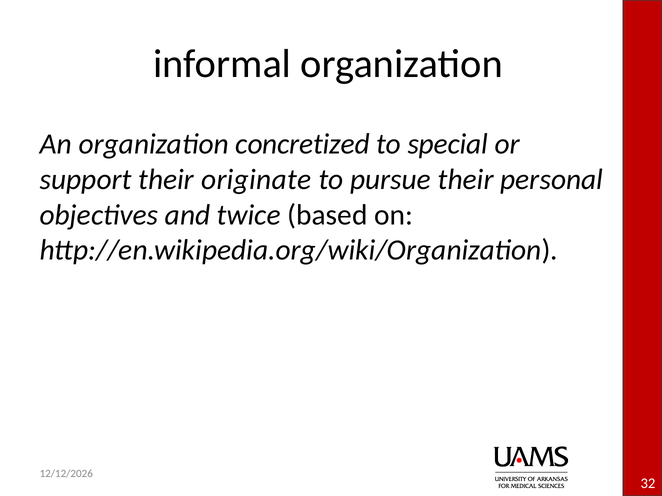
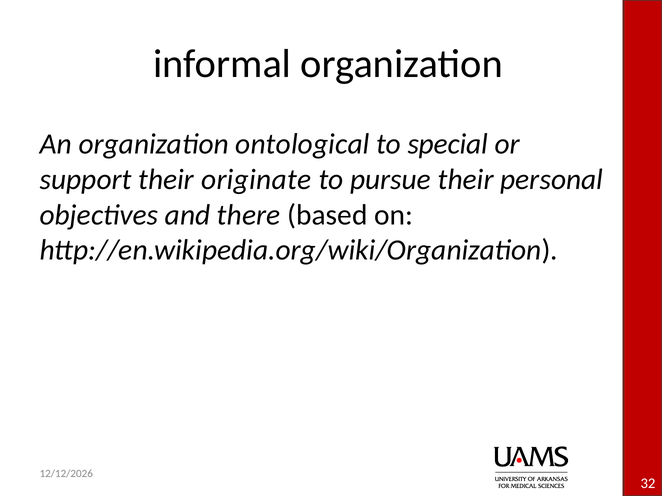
concretized: concretized -> ontological (303, 144)
twice: twice -> there (249, 215)
